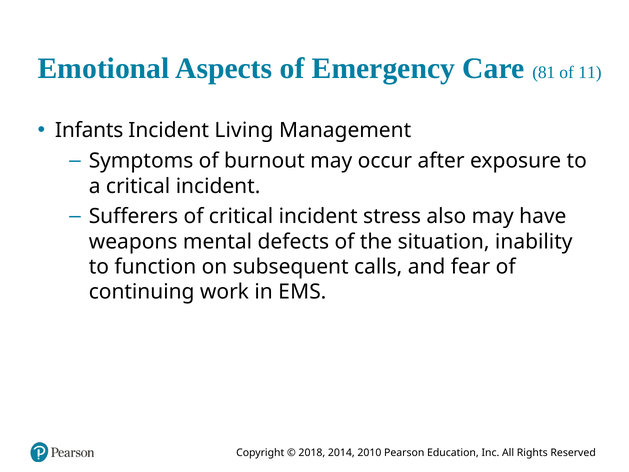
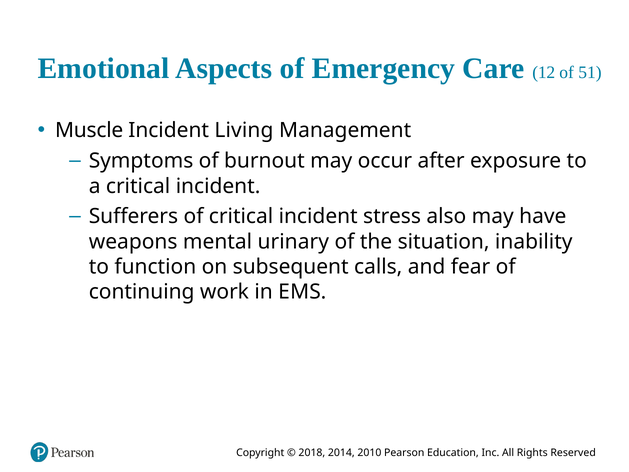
81: 81 -> 12 (544, 72)
11: 11 -> 51 (590, 72)
Infants: Infants -> Muscle (89, 130)
defects: defects -> urinary (293, 242)
